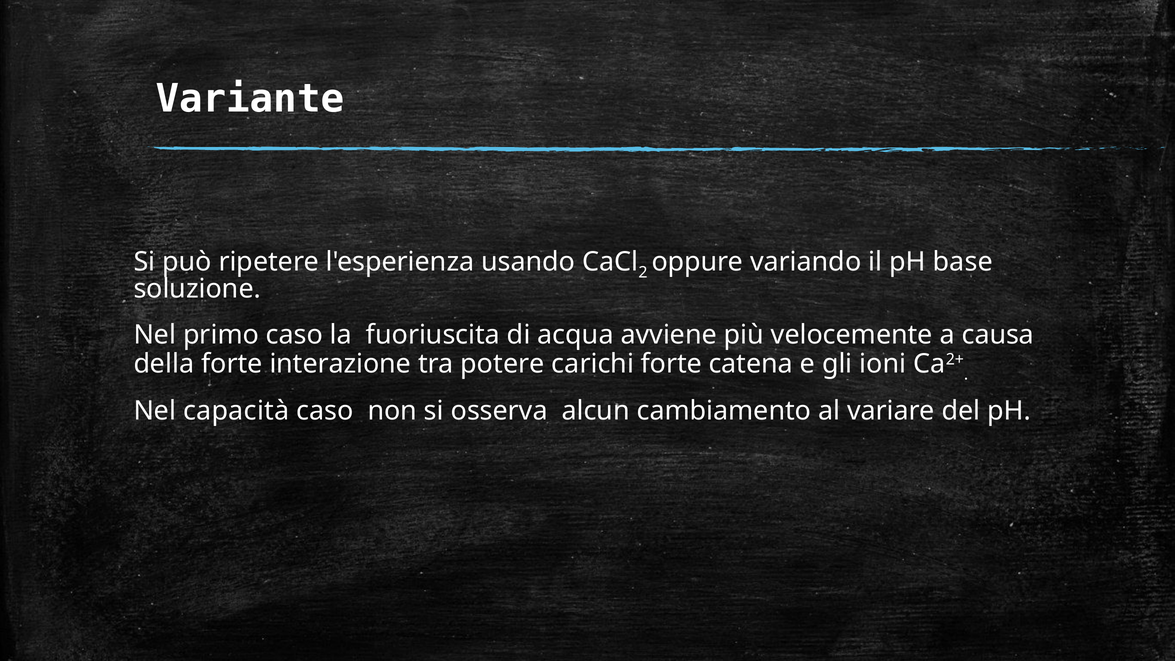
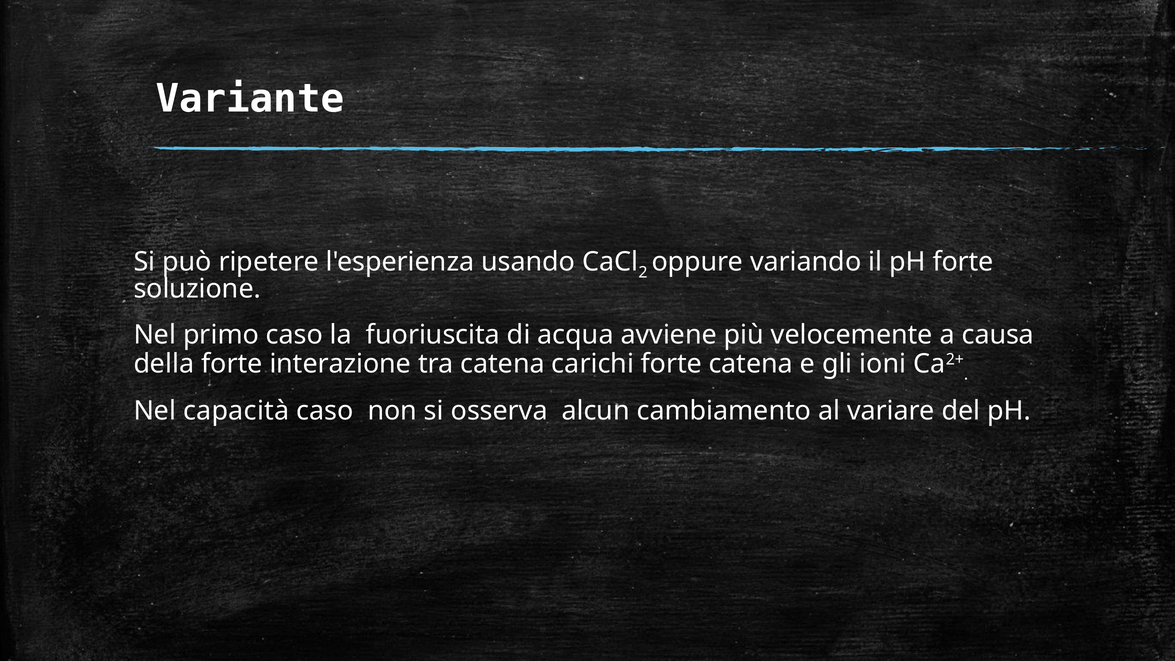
pH base: base -> forte (963, 262)
tra potere: potere -> catena (503, 364)
